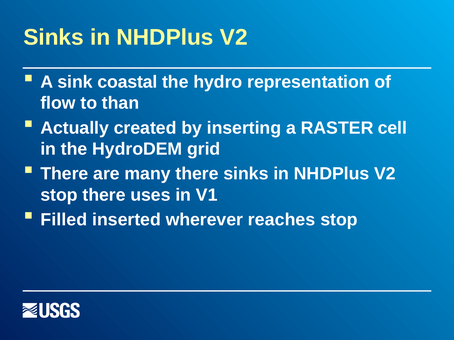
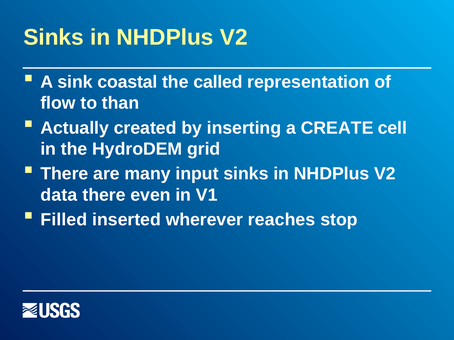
hydro: hydro -> called (218, 82)
RASTER: RASTER -> CREATE (337, 128)
many there: there -> input (197, 174)
stop: stop -> data (59, 195)
uses: uses -> even (151, 195)
